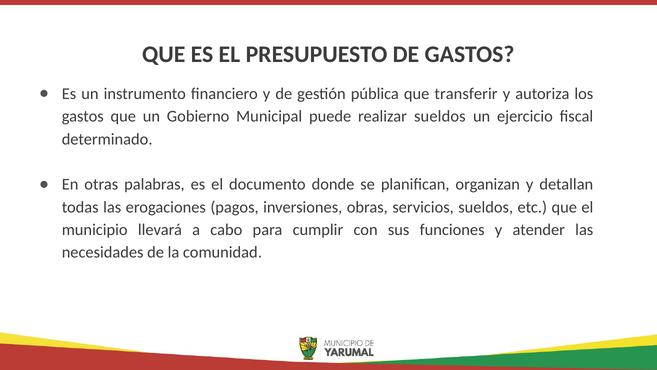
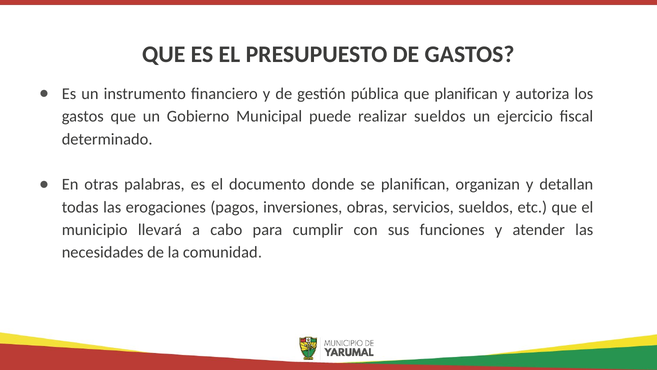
que transferir: transferir -> planifican (466, 94)
